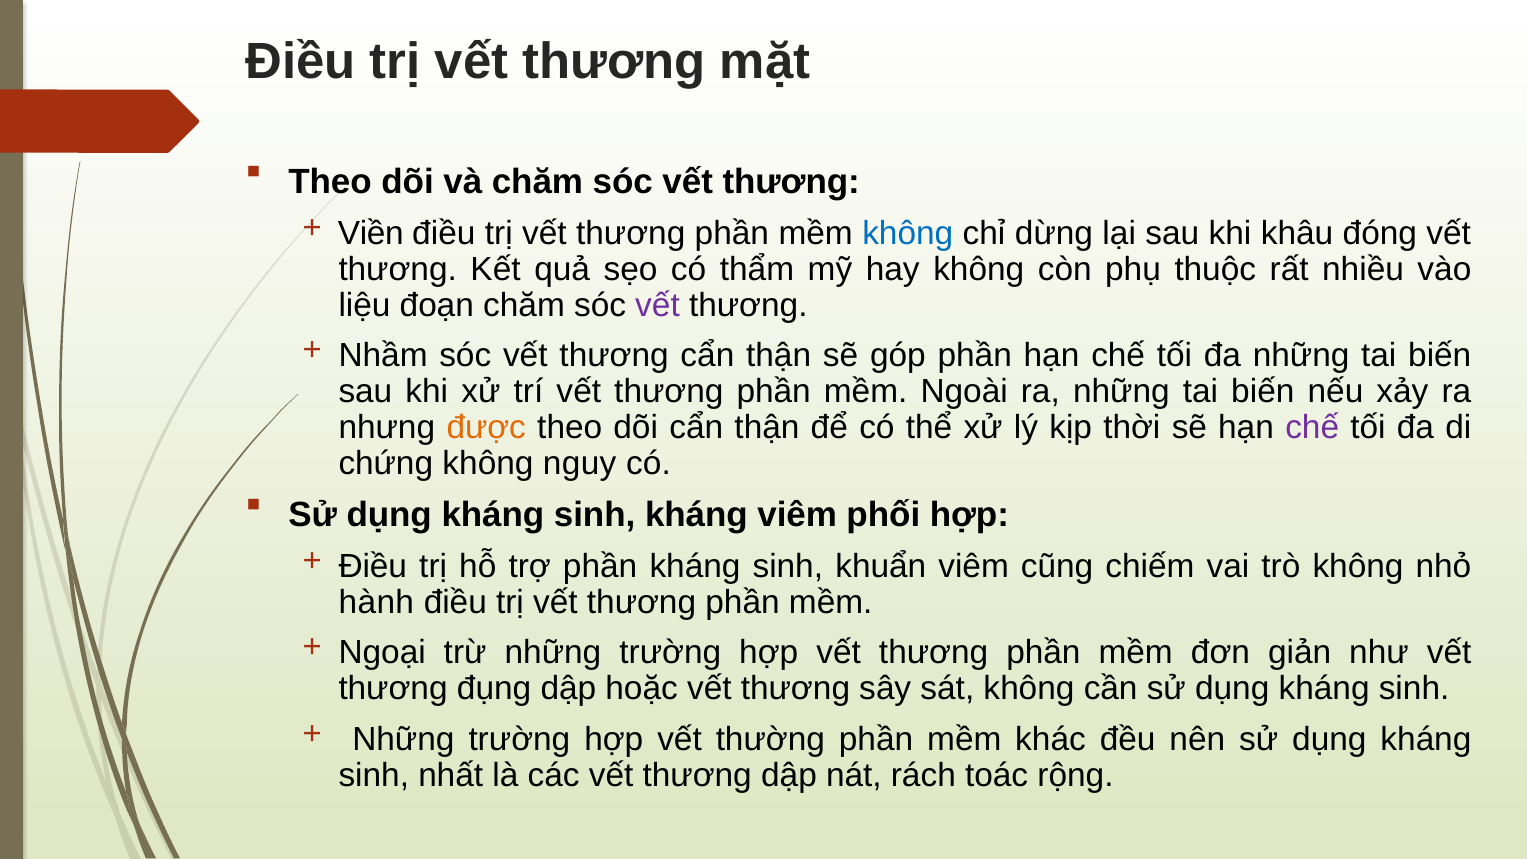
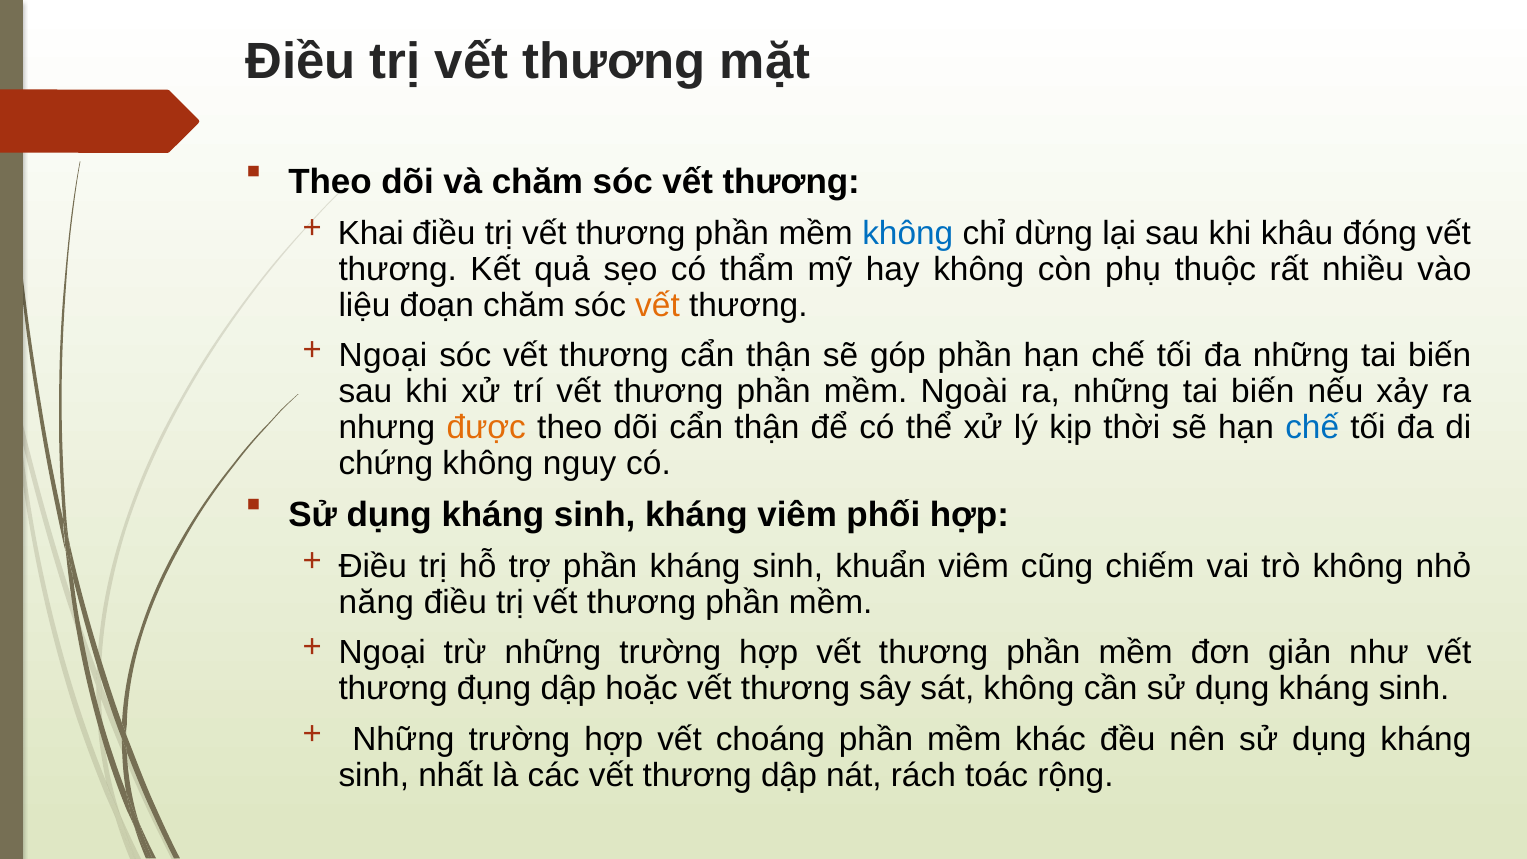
Viền: Viền -> Khai (371, 233)
vết colour: purple -> orange (658, 305)
Nhầm: Nhầm -> Ngoại (383, 356)
chế colour: purple -> blue (1312, 428)
hành: hành -> năng (376, 602)
thường: thường -> choáng (770, 739)
